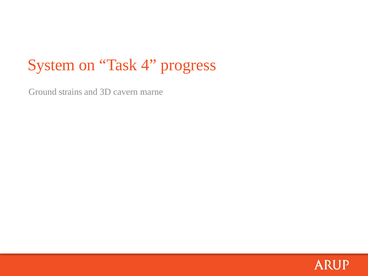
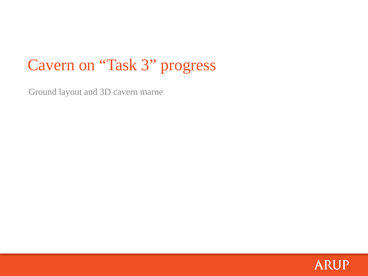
System: System -> Cavern (51, 65)
4: 4 -> 3 (149, 65)
strains: strains -> layout (70, 92)
